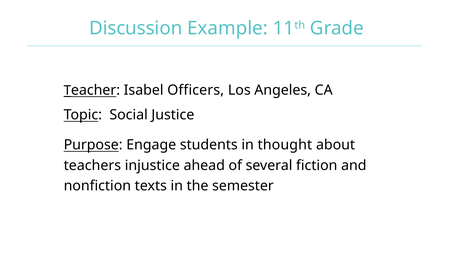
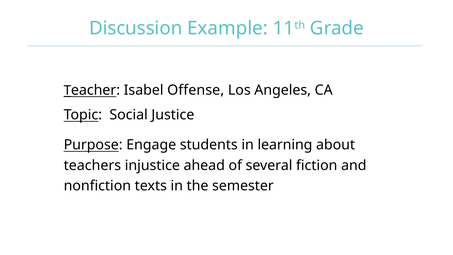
Officers: Officers -> Offense (196, 90)
thought: thought -> learning (285, 145)
